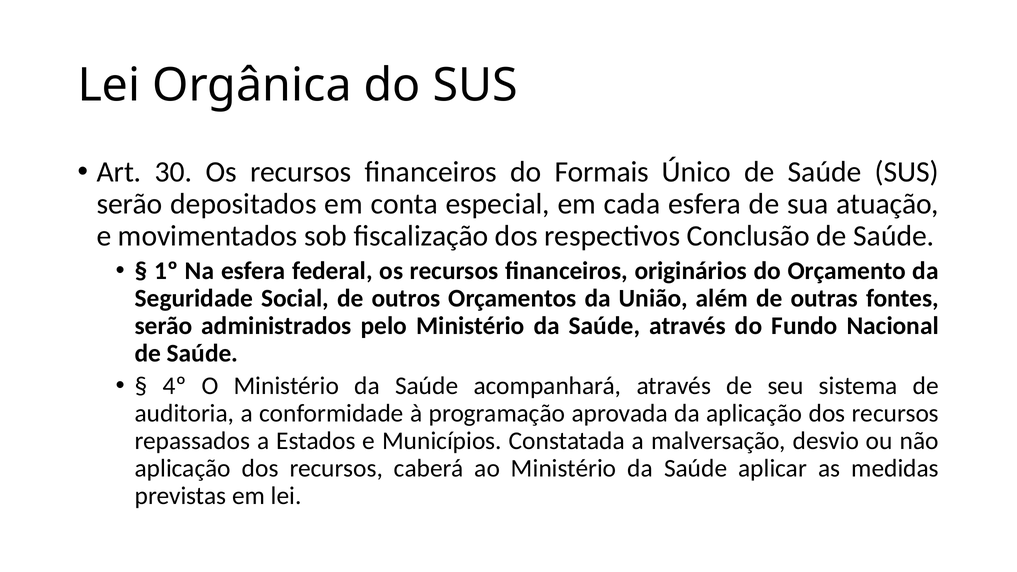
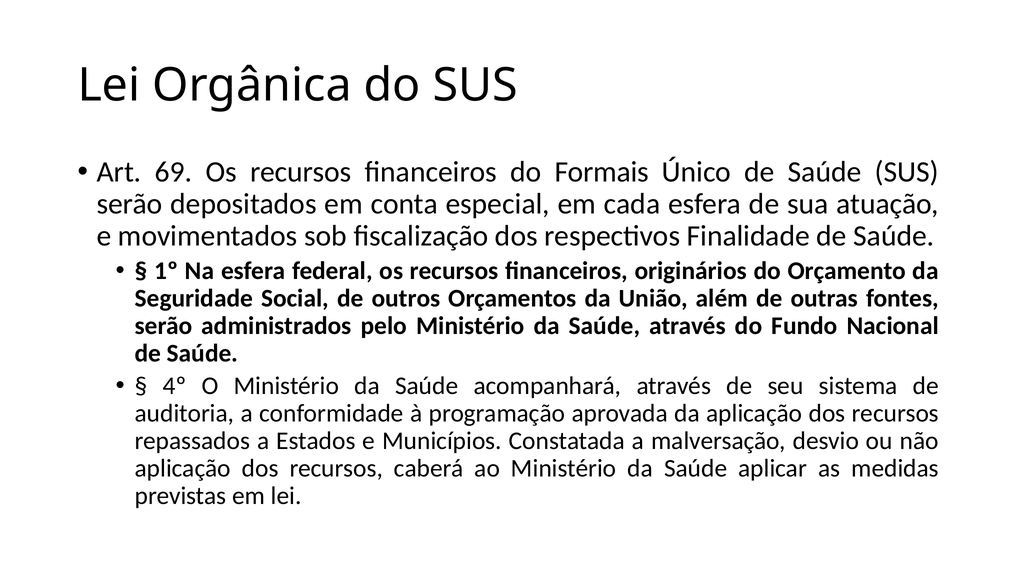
30: 30 -> 69 (173, 172)
Conclusão: Conclusão -> Finalidade (748, 236)
